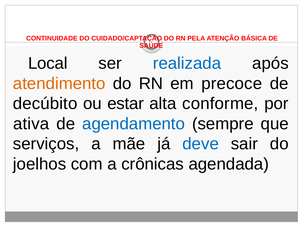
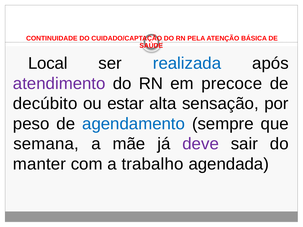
atendimento colour: orange -> purple (59, 84)
conforme: conforme -> sensação (220, 104)
ativa: ativa -> peso (31, 124)
serviços: serviços -> semana (46, 144)
deve colour: blue -> purple (201, 144)
joelhos: joelhos -> manter (40, 164)
crônicas: crônicas -> trabalho (152, 164)
